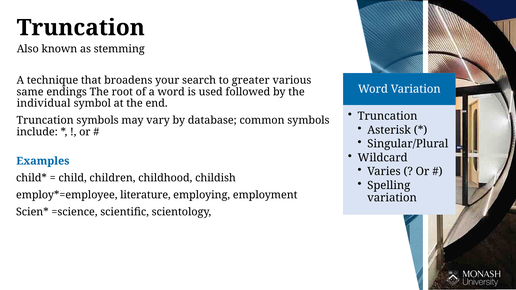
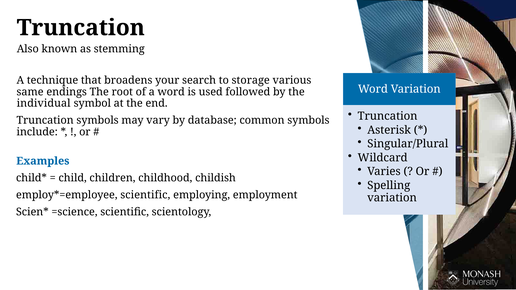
greater: greater -> storage (251, 80)
literature: literature -> scientific (145, 195)
